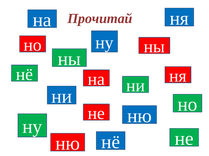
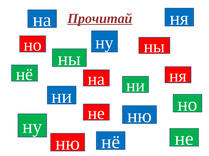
Прочитай underline: none -> present (100, 19)
